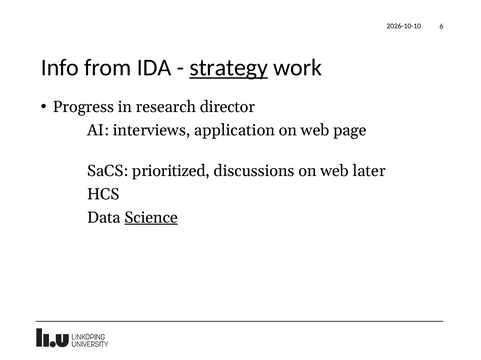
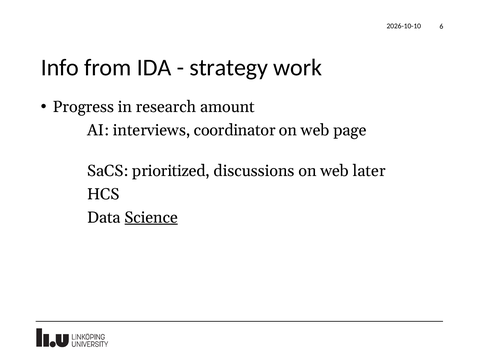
strategy underline: present -> none (229, 68)
director: director -> amount (227, 107)
application: application -> coordinator (235, 131)
